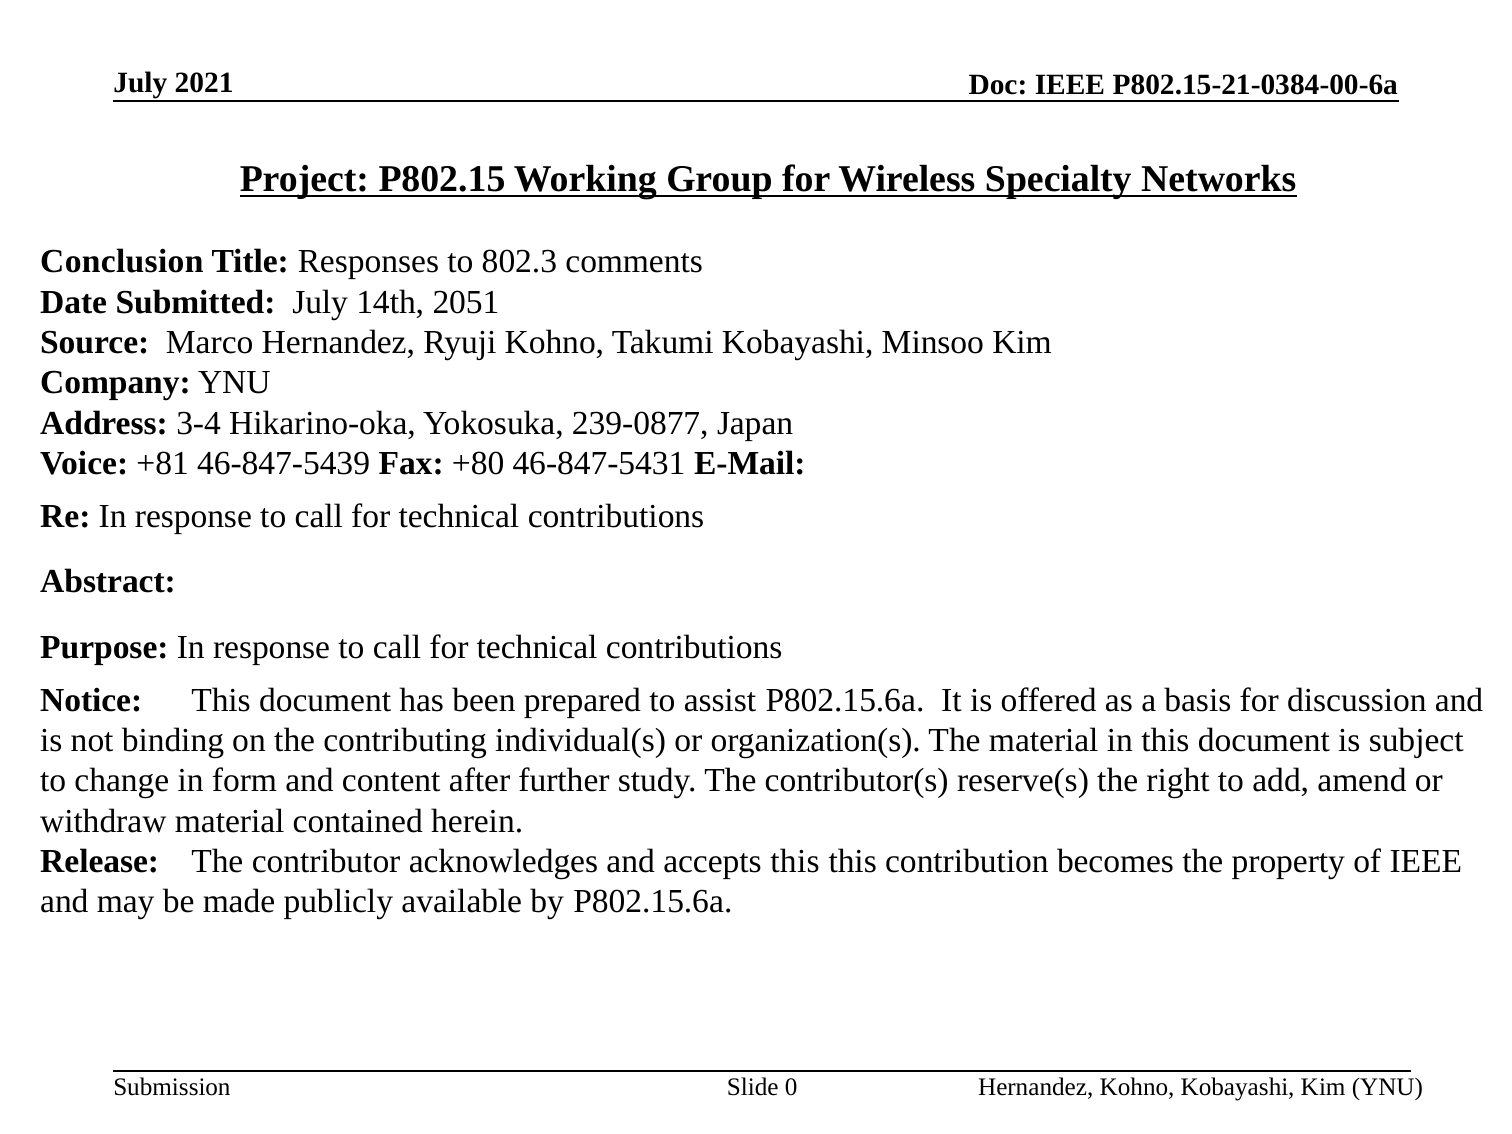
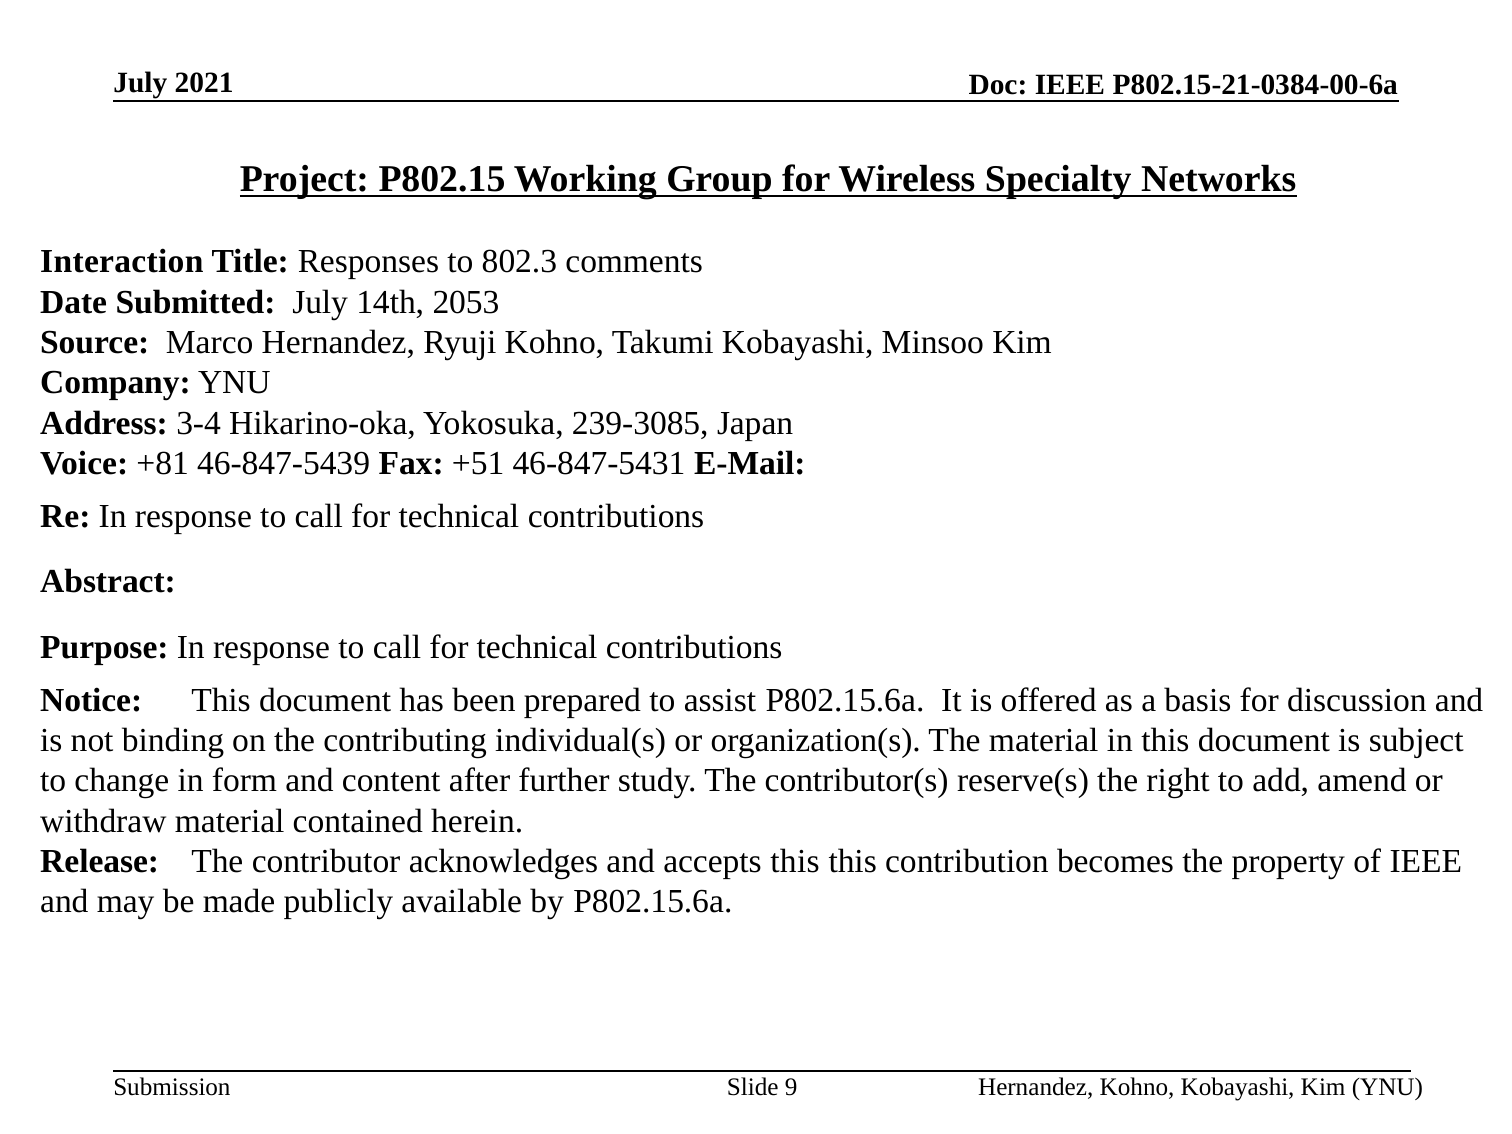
Conclusion: Conclusion -> Interaction (122, 262)
2051: 2051 -> 2053 (466, 302)
239-0877: 239-0877 -> 239-3085 (640, 423)
+80: +80 -> +51 (478, 463)
0: 0 -> 9 (791, 1088)
